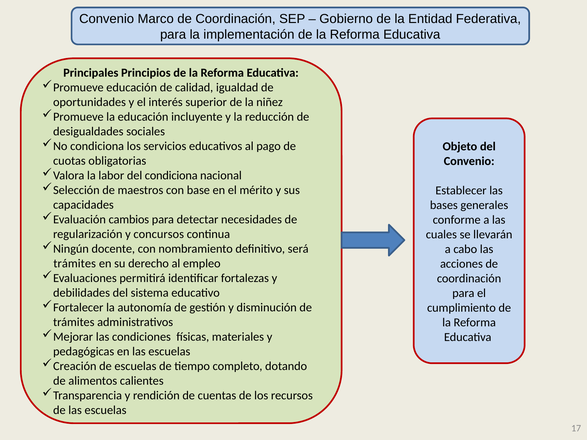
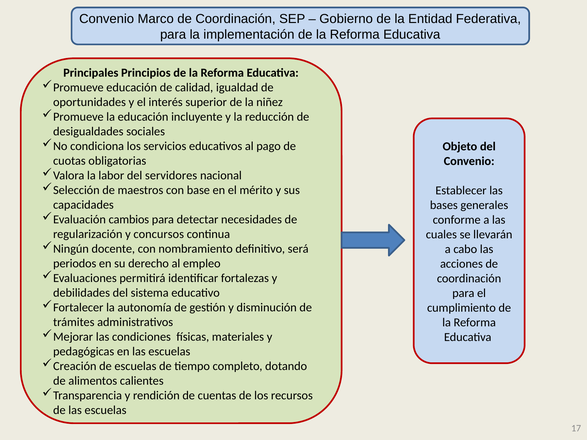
del condiciona: condiciona -> servidores (171, 176)
trámites: trámites -> periodos (75, 264)
